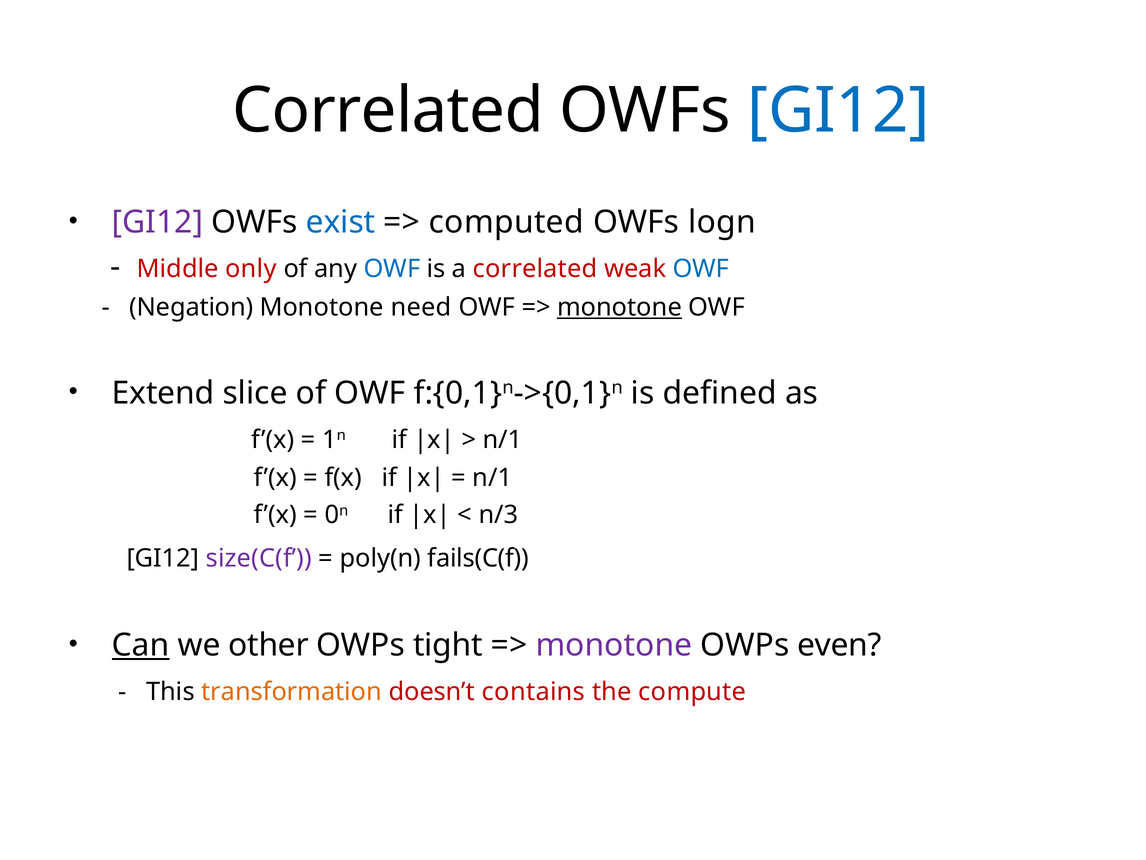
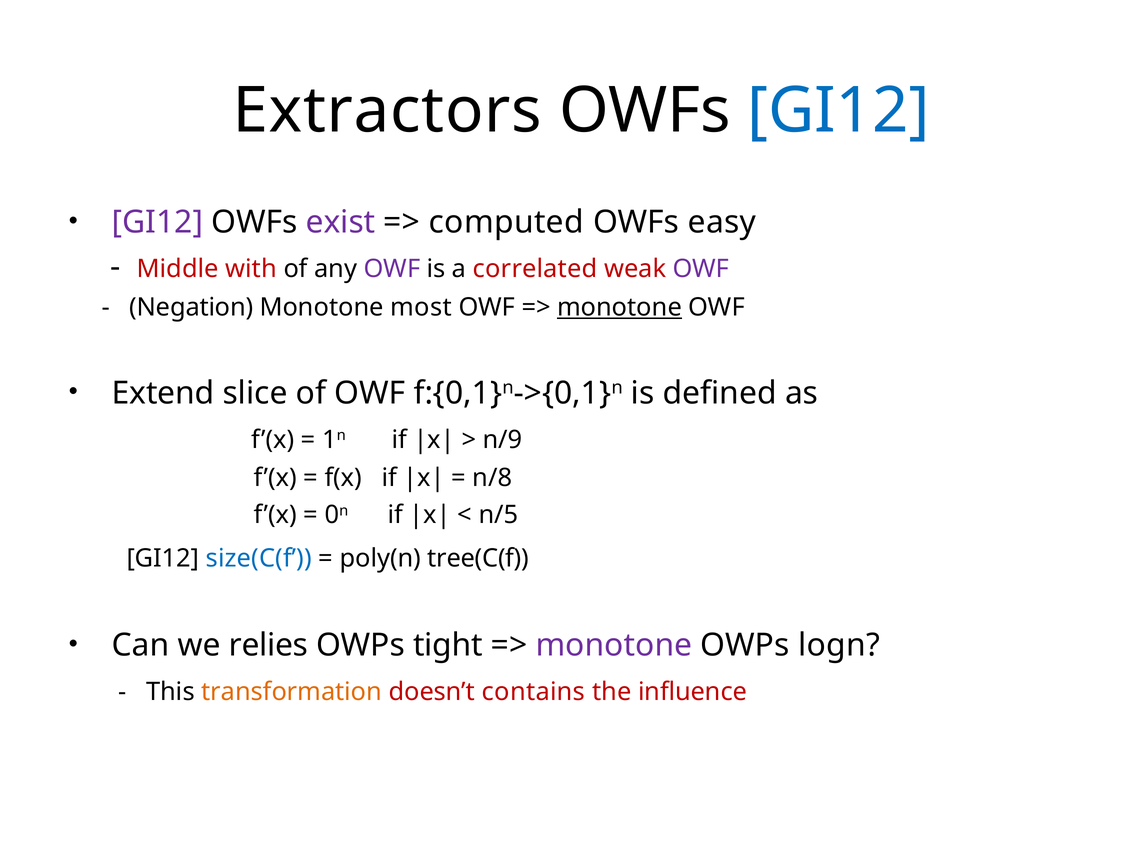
Correlated: Correlated -> Extractors (387, 110)
exist colour: blue -> purple (341, 222)
logn: logn -> easy (722, 222)
only: only -> with (251, 269)
OWF colour: blue -> purple (392, 269)
OWF colour: blue -> purple (701, 269)
need: need -> most (421, 307)
n/1: n/1 -> n/9 (502, 439)
n/1: n/1 -> n/8 (492, 478)
n/3: n/3 -> n/5 (498, 515)
size(C(f colour: purple -> blue (259, 558)
fails(C(f: fails(C(f -> tree(C(f (478, 558)
Can underline: present -> none (141, 645)
other: other -> relies (269, 645)
even: even -> logn (839, 645)
compute: compute -> influence (693, 692)
